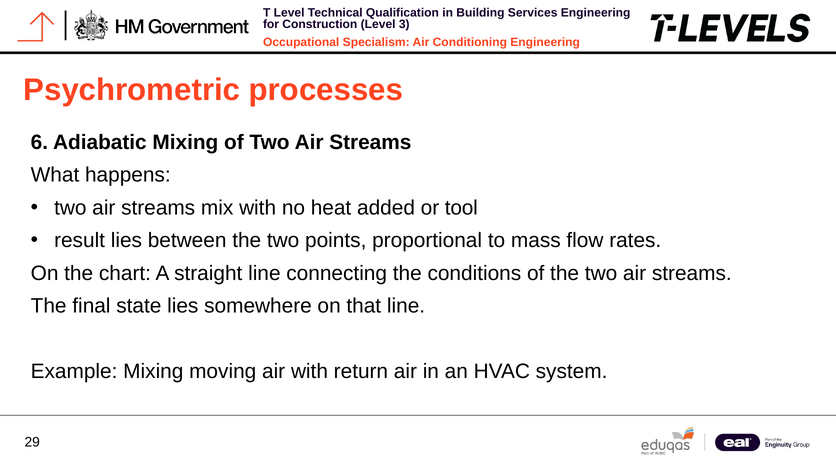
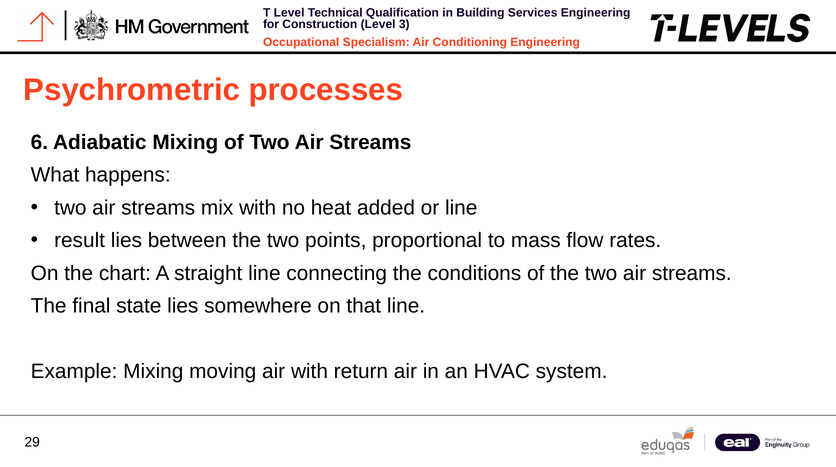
or tool: tool -> line (461, 208)
